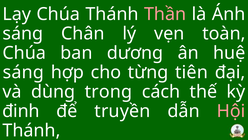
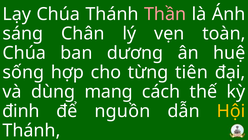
sáng: sáng -> sống (23, 72)
trong: trong -> mang (109, 91)
truyền: truyền -> nguồn (122, 111)
Hội colour: pink -> yellow (231, 111)
